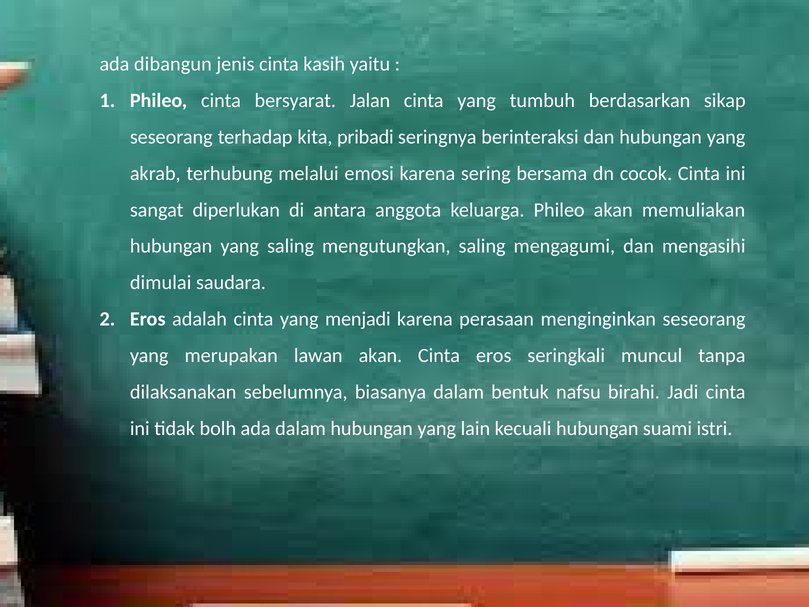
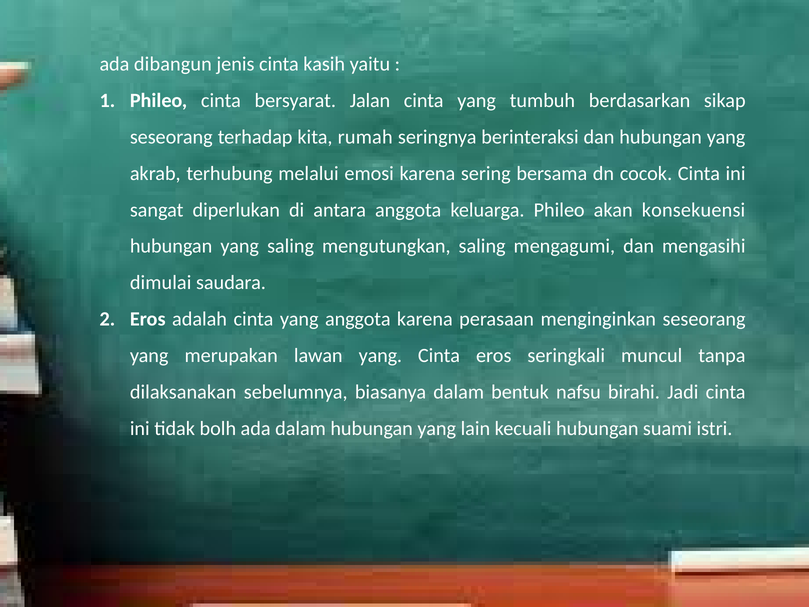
pribadi: pribadi -> rumah (365, 137)
memuliakan: memuliakan -> konsekuensi (694, 210)
yang menjadi: menjadi -> anggota (358, 319)
lawan akan: akan -> yang (380, 355)
